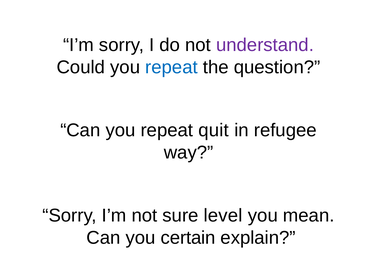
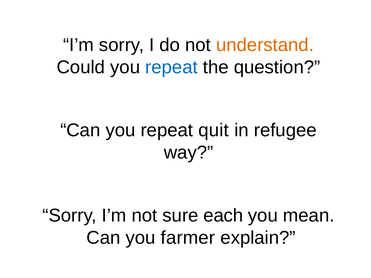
understand colour: purple -> orange (265, 45)
level: level -> each (223, 216)
certain: certain -> farmer (188, 238)
